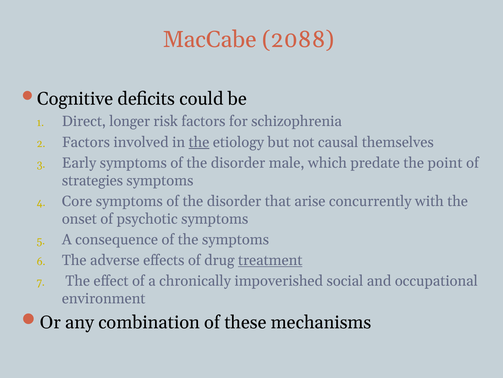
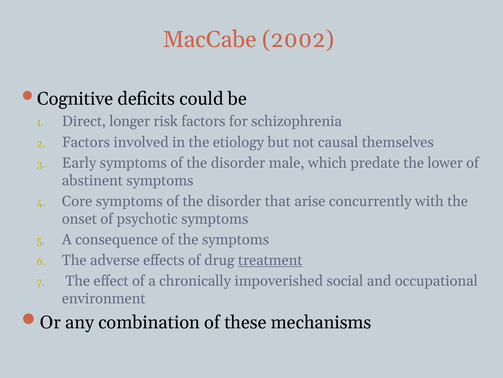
2088: 2088 -> 2002 (298, 40)
the underline: present -> none (199, 142)
point: point -> lower (445, 163)
strategies: strategies -> abstinent (92, 180)
